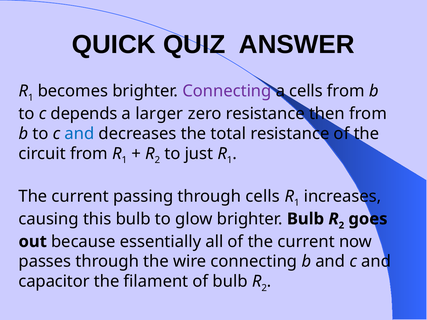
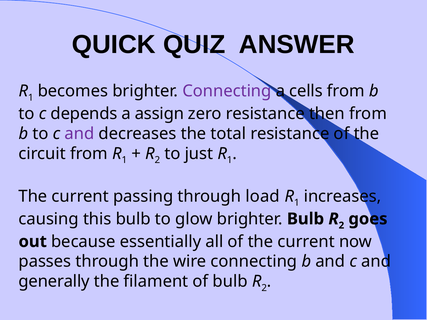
larger: larger -> assign (159, 114)
and colour: blue -> purple (79, 134)
through cells: cells -> load (263, 196)
capacitor: capacitor -> generally (54, 282)
